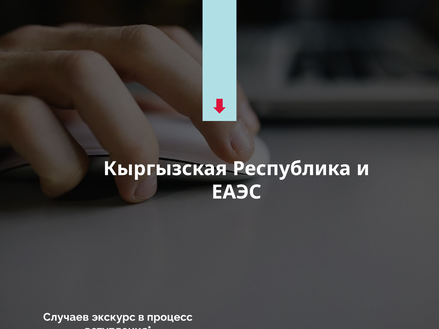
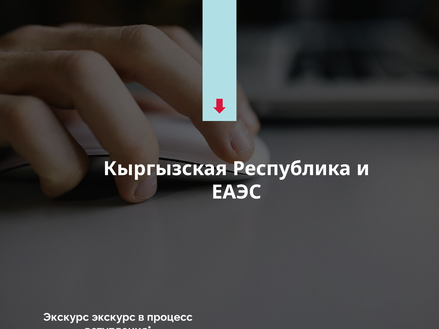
Случаев: Случаев -> Экскурс (66, 317)
